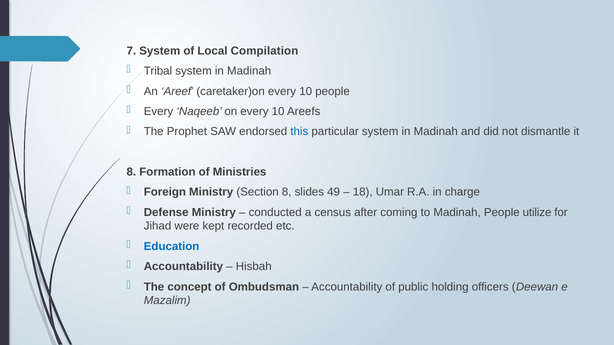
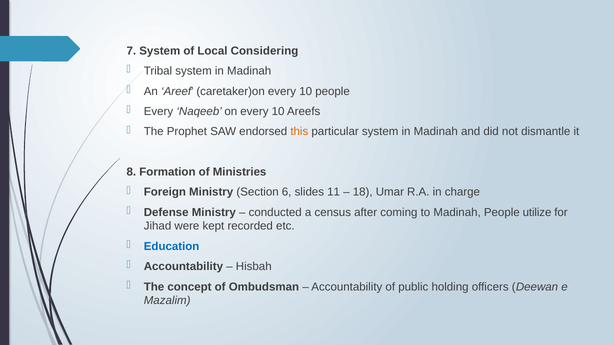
Compilation: Compilation -> Considering (265, 51)
this colour: blue -> orange (299, 132)
Section 8: 8 -> 6 (287, 192)
49: 49 -> 11 (334, 192)
